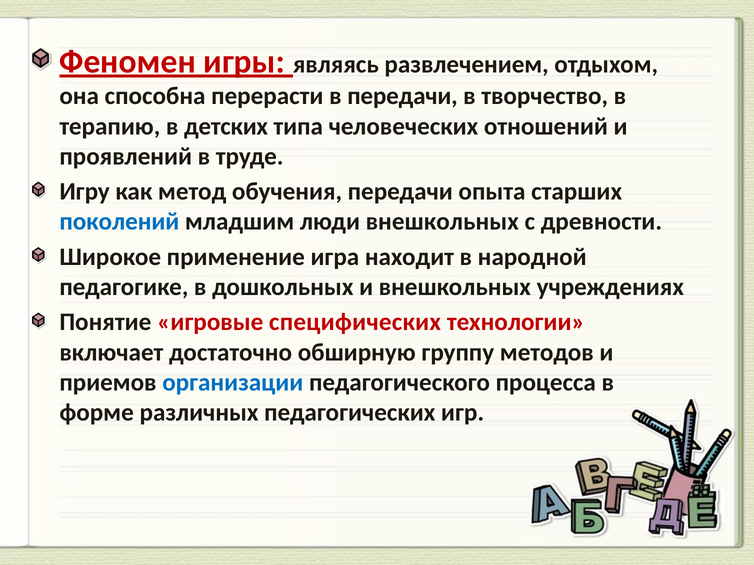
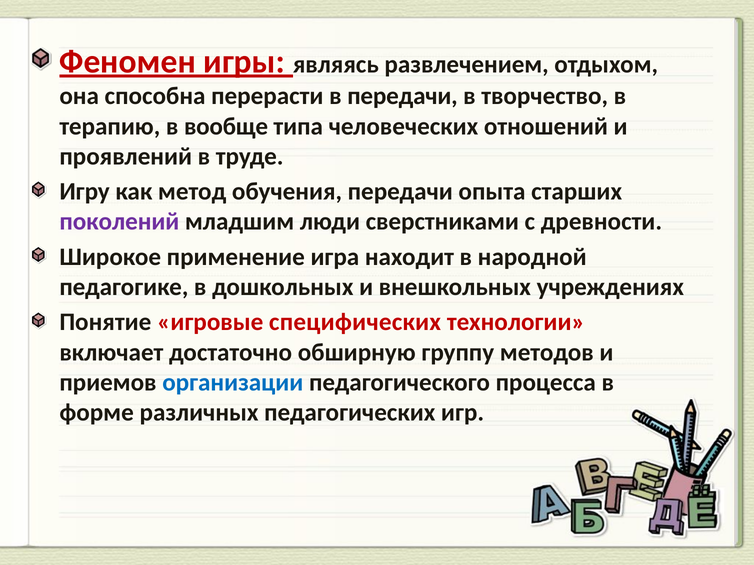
детских: детских -> вообще (226, 126)
поколений colour: blue -> purple (119, 222)
люди внешкольных: внешкольных -> сверстниками (442, 222)
